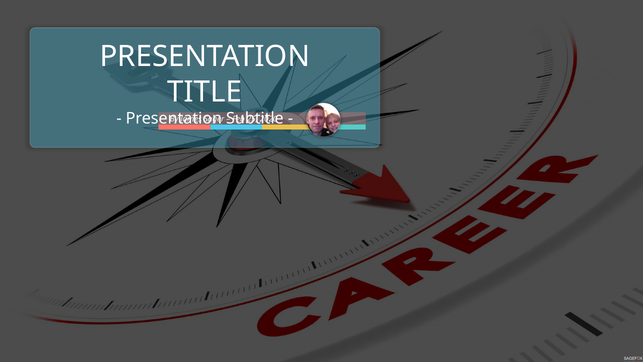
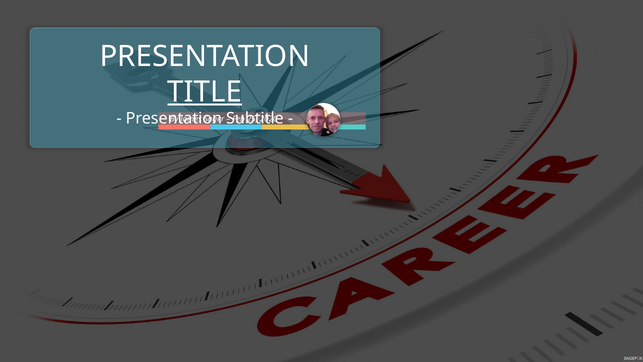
TITLE underline: none -> present (205, 92)
